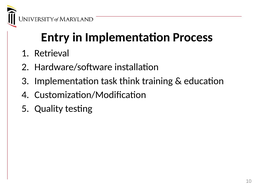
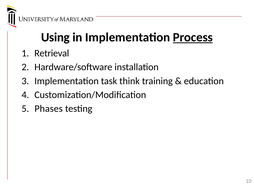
Entry: Entry -> Using (55, 37)
Process underline: none -> present (193, 37)
Quality: Quality -> Phases (49, 108)
